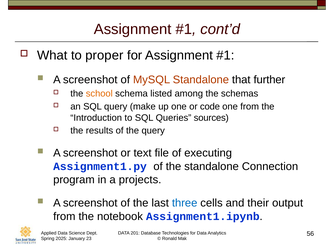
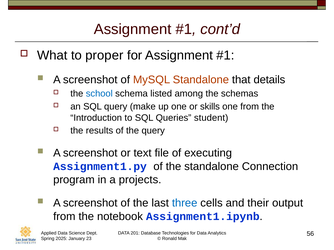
further: further -> details (269, 80)
school colour: orange -> blue (99, 94)
code: code -> skills (210, 107)
sources: sources -> student (211, 118)
